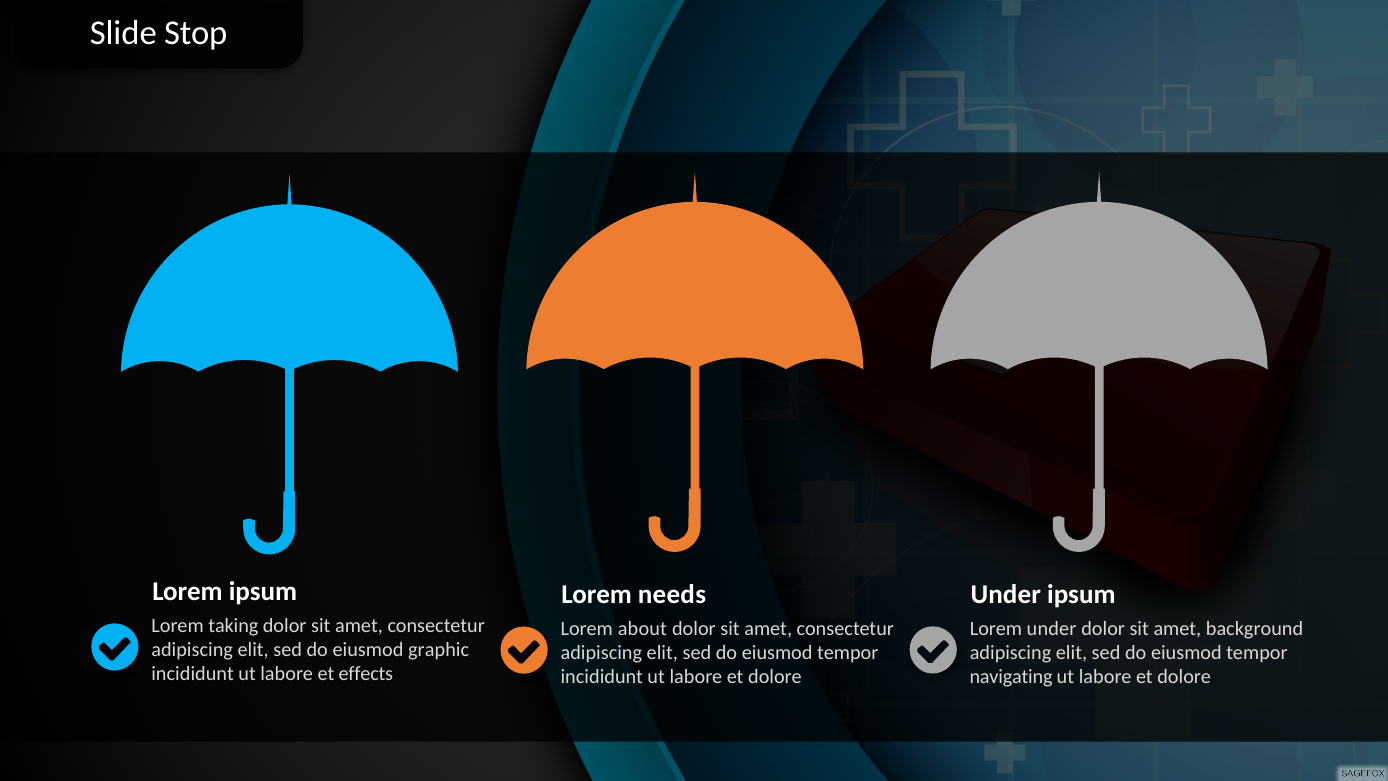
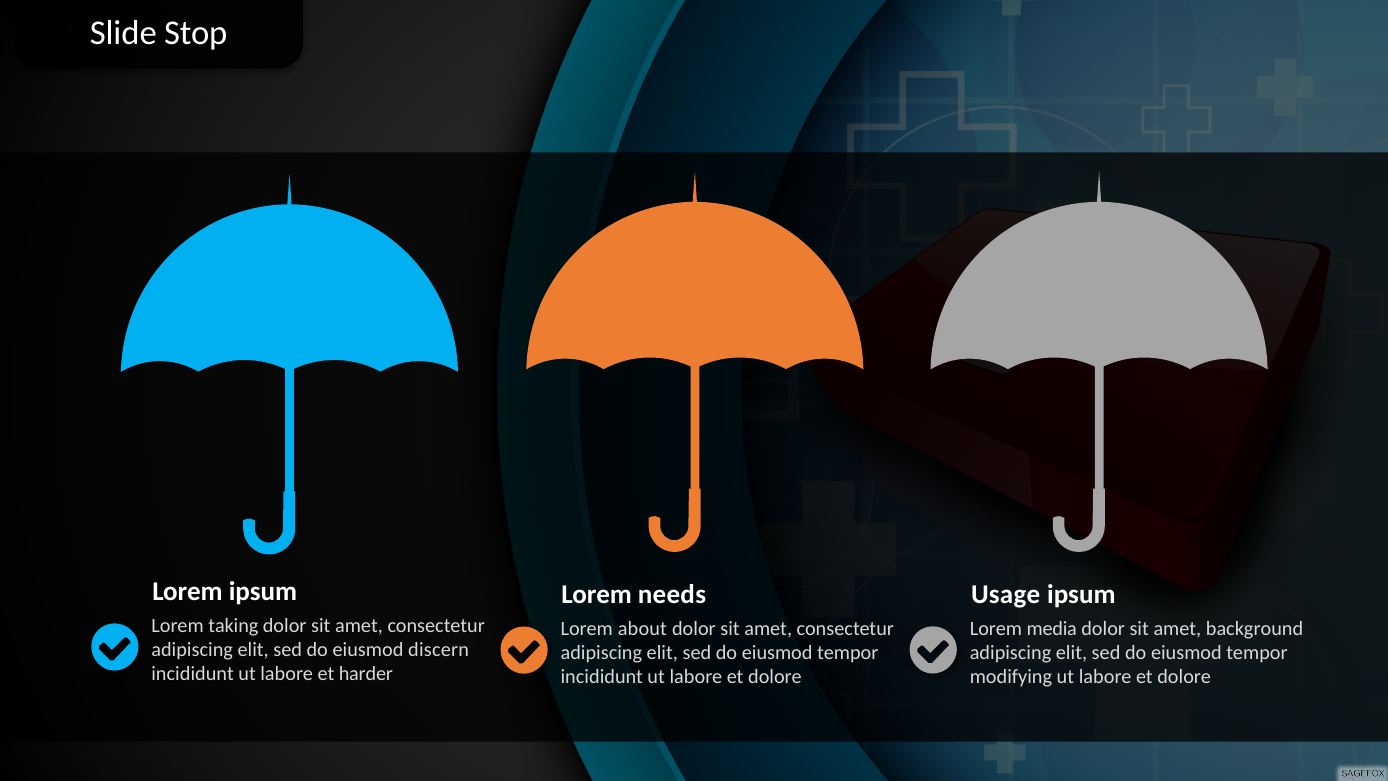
Under: Under -> Usage (1006, 594)
Lorem under: under -> media (1052, 628)
graphic: graphic -> discern (439, 650)
effects: effects -> harder (366, 674)
navigating: navigating -> modifying (1011, 677)
